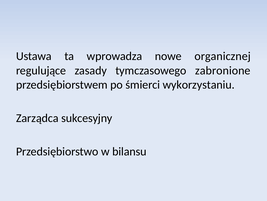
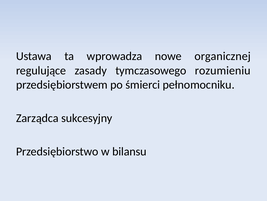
zabronione: zabronione -> rozumieniu (223, 70)
wykorzystaniu: wykorzystaniu -> pełnomocniku (199, 84)
